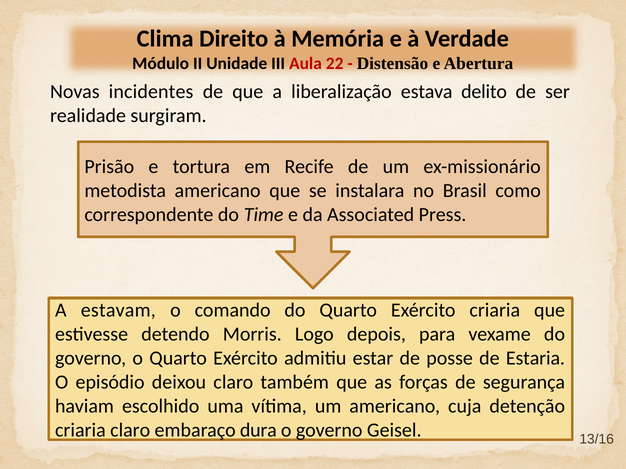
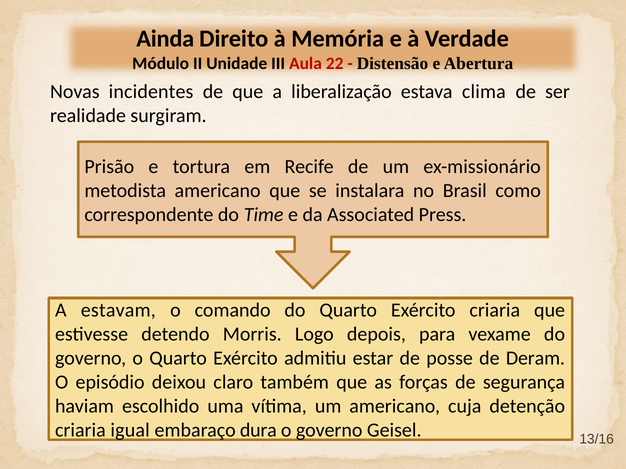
Clima: Clima -> Ainda (165, 39)
delito: delito -> clima (484, 92)
Estaria: Estaria -> Deram (535, 359)
criaria claro: claro -> igual (130, 431)
